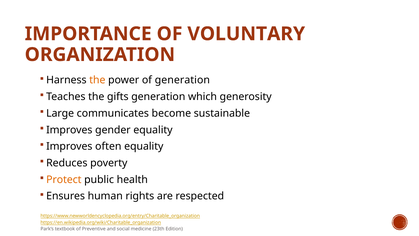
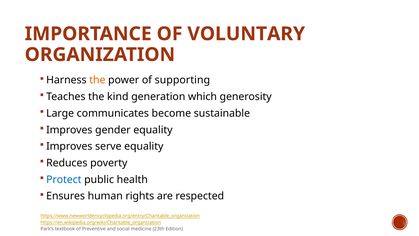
of generation: generation -> supporting (182, 80)
gifts: gifts -> kind (118, 97)
often: often -> serve (108, 146)
Protect colour: orange -> blue (64, 179)
